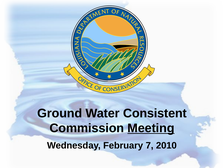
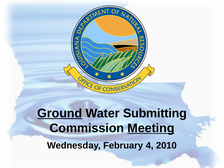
Ground underline: none -> present (60, 113)
Consistent: Consistent -> Submitting (155, 113)
7: 7 -> 4 (150, 145)
